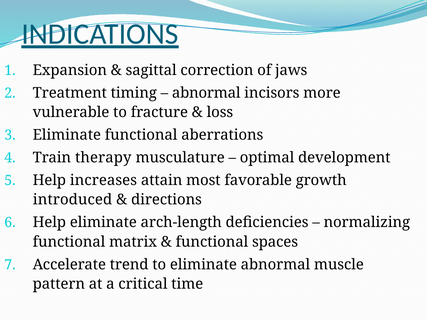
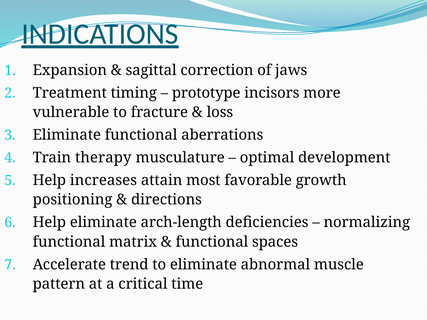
abnormal: abnormal -> prototype (206, 93)
introduced: introduced -> positioning (73, 200)
